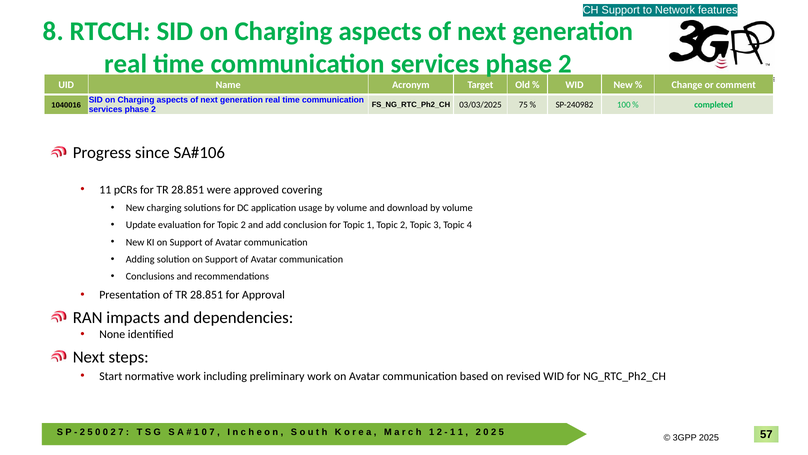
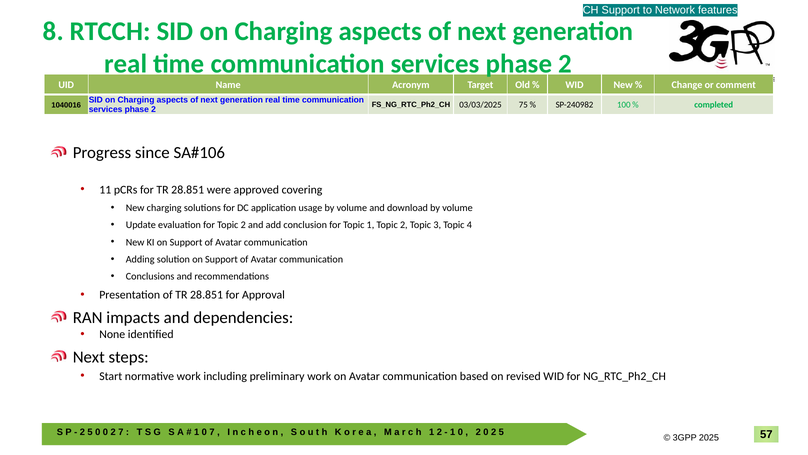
1: 1 -> 0 (460, 432)
